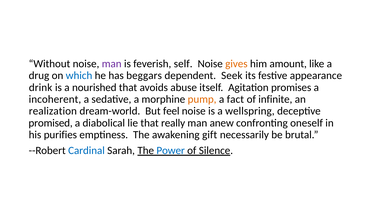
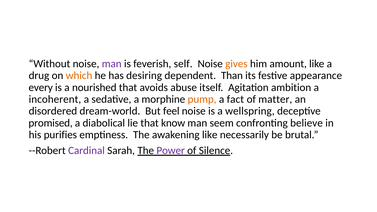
which colour: blue -> orange (79, 76)
beggars: beggars -> desiring (144, 76)
Seek: Seek -> Than (232, 76)
drink: drink -> every (41, 87)
promises: promises -> ambition (291, 87)
infinite: infinite -> matter (275, 99)
realization: realization -> disordered (53, 111)
really: really -> know (173, 123)
anew: anew -> seem (222, 123)
oneself: oneself -> believe (306, 123)
awakening gift: gift -> like (210, 135)
Cardinal colour: blue -> purple (86, 151)
Power colour: blue -> purple (171, 151)
